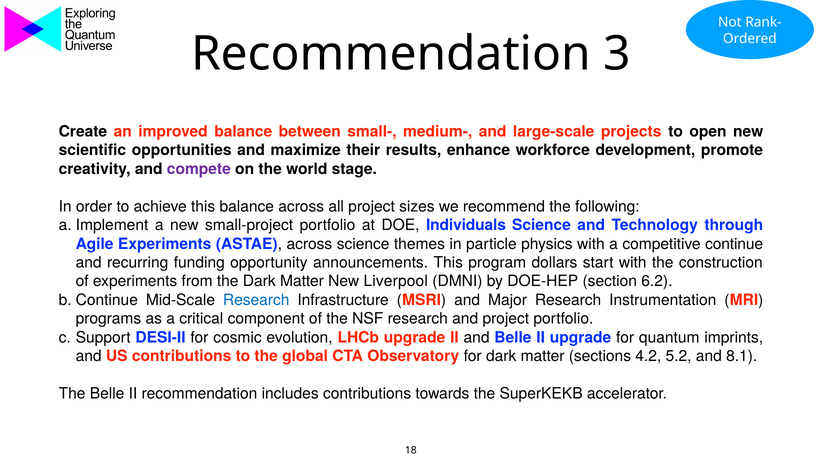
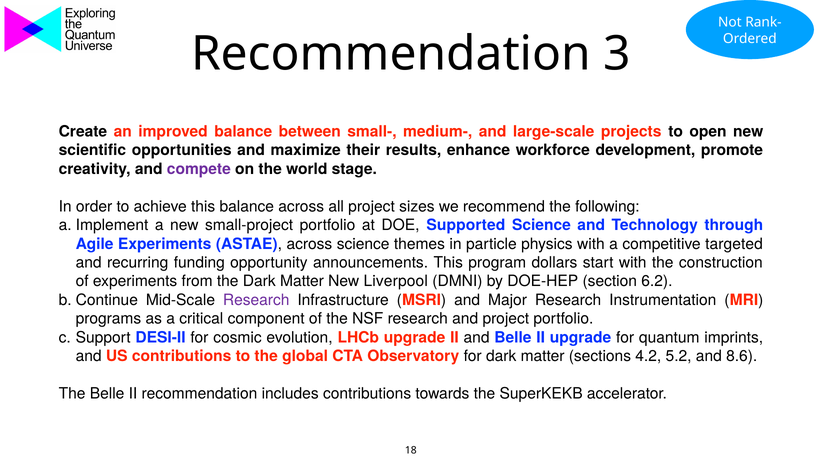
Individuals: Individuals -> Supported (466, 225)
competitive continue: continue -> targeted (734, 244)
Research colour: blue -> purple (256, 300)
8.1: 8.1 -> 8.6 (742, 356)
